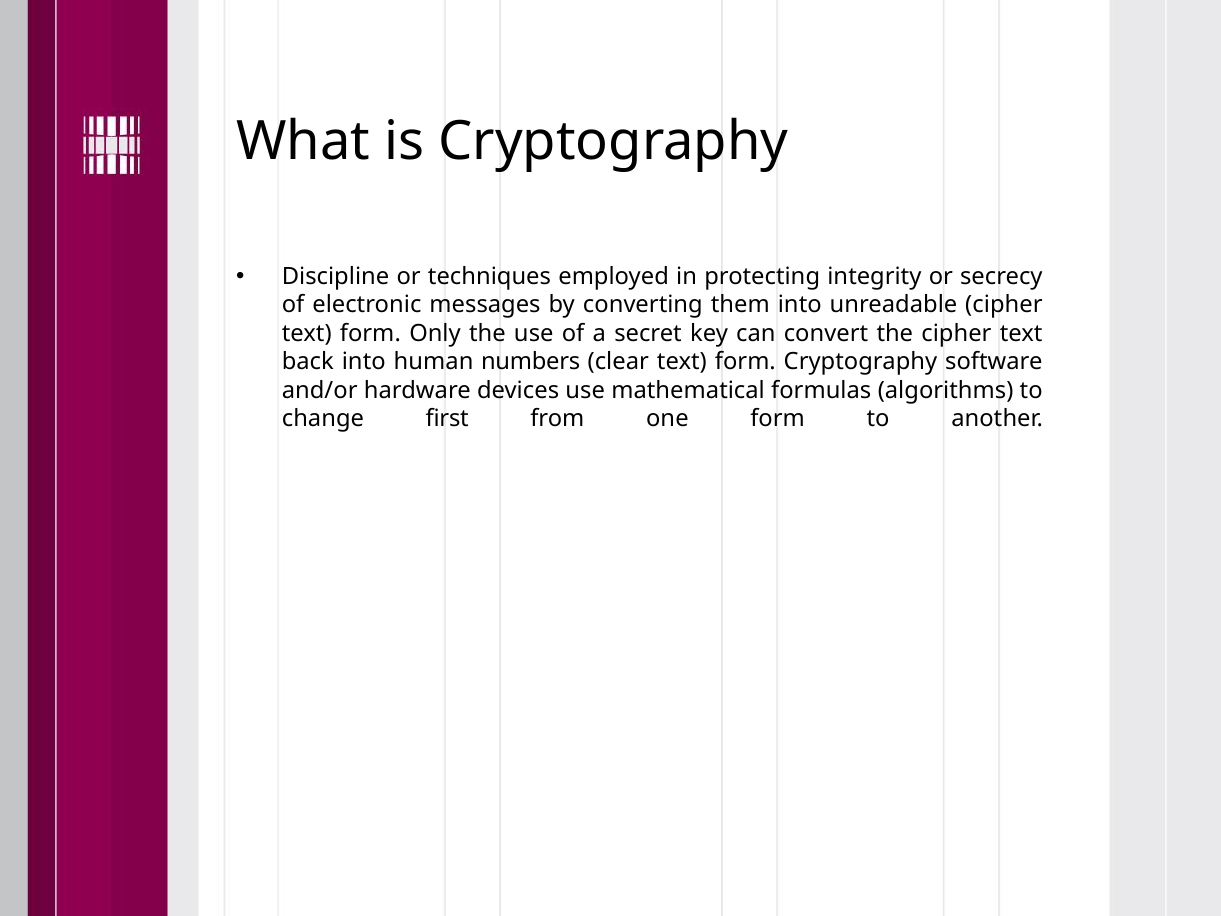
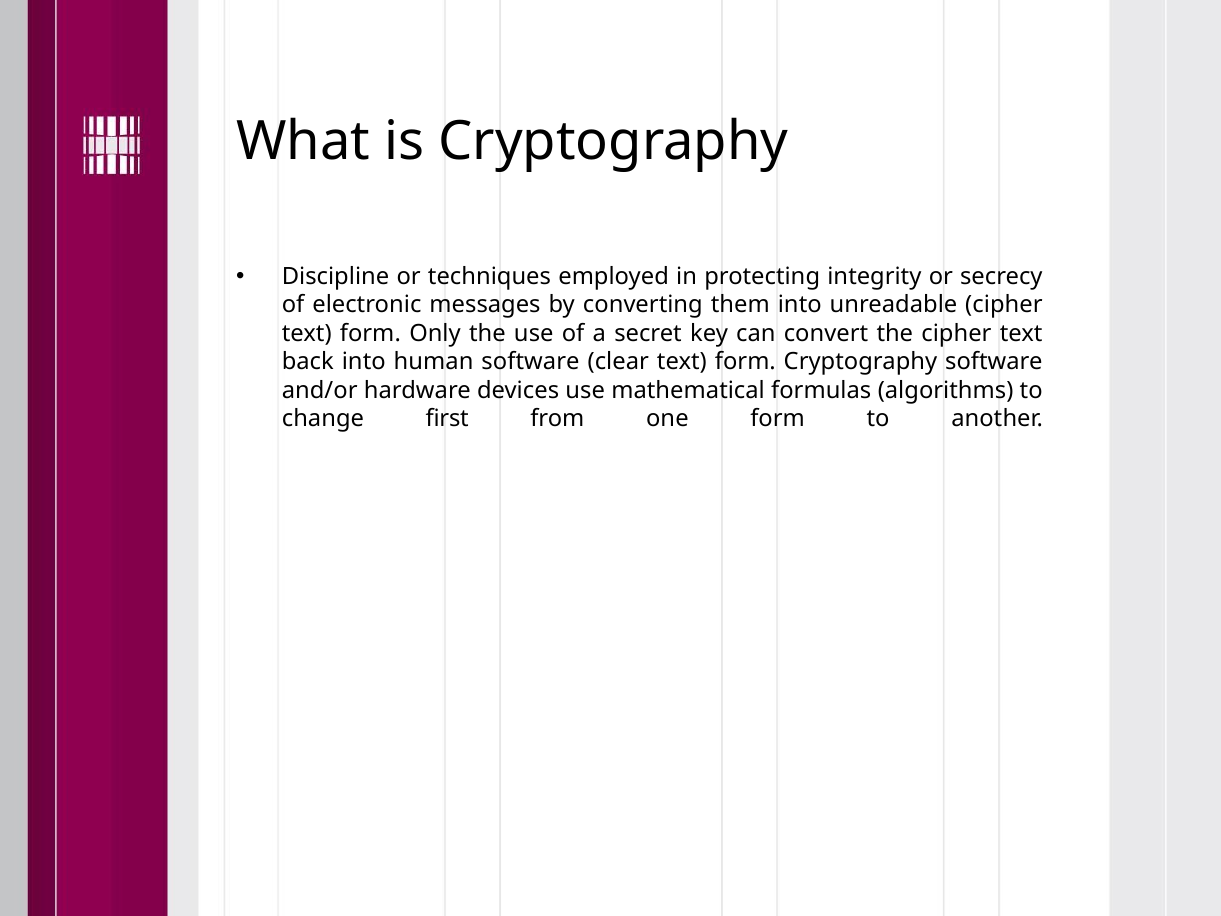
human numbers: numbers -> software (530, 362)
